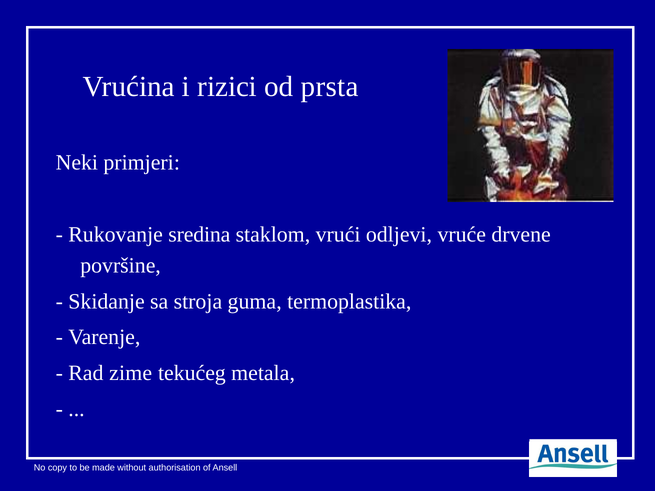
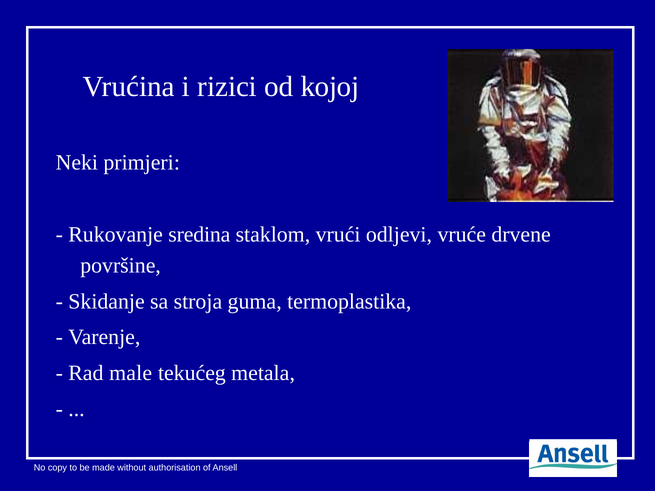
prsta: prsta -> kojoj (330, 87)
zime: zime -> male (131, 373)
